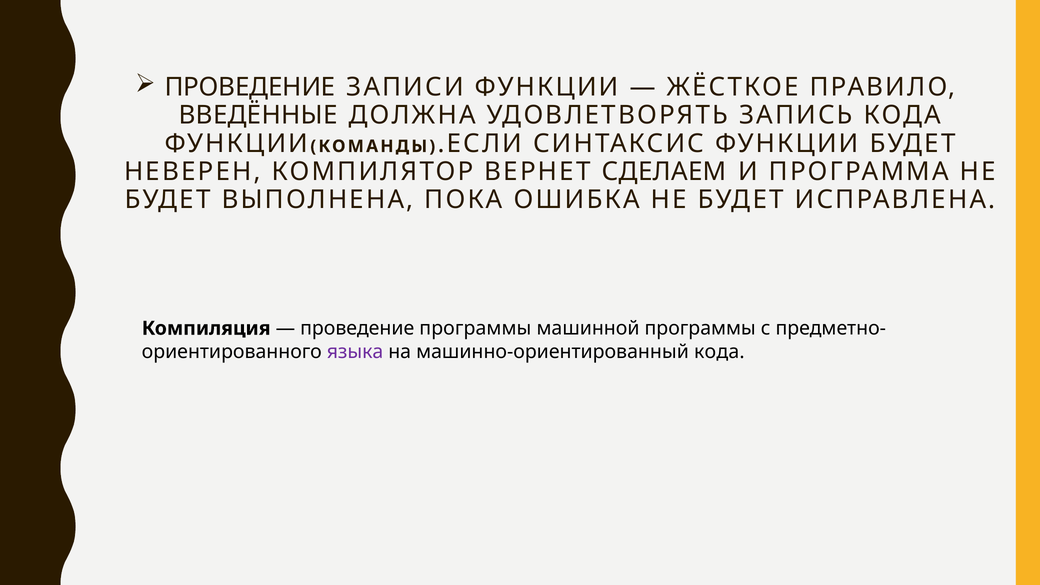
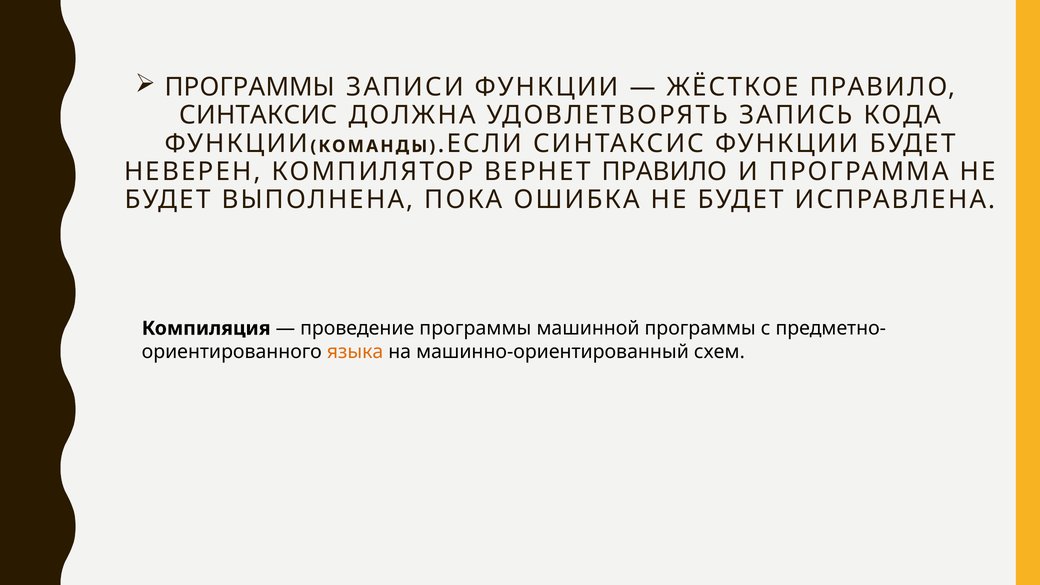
ПРОВЕДЕНИЕ: ПРОВЕДЕНИЕ -> ПРОГРАММЫ (250, 87)
ВВЕДЁННЫЕ: ВВЕДЁННЫЕ -> СИНТАКСИС (258, 115)
ВЕРНЕТ СДЕЛАЕМ: СДЕЛАЕМ -> ПРАВИЛО (664, 171)
языка colour: purple -> orange (355, 352)
машинно-ориентированный кода: кода -> схем (719, 352)
